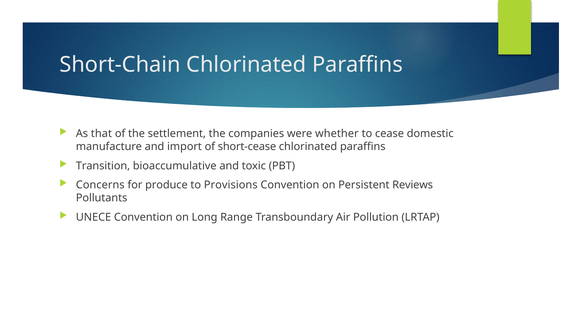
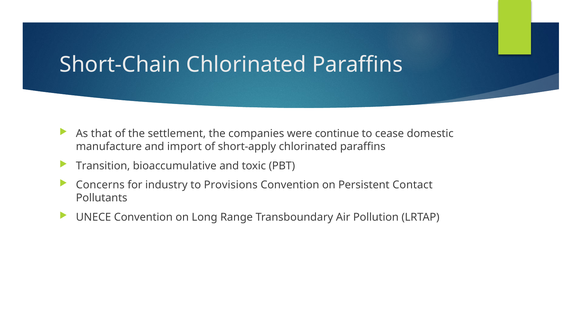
whether: whether -> continue (337, 134)
short-cease: short-cease -> short-apply (247, 147)
produce: produce -> industry (166, 185)
Reviews: Reviews -> Contact (413, 185)
